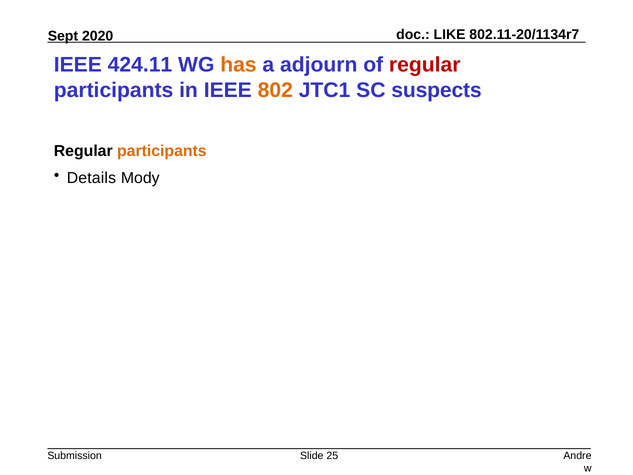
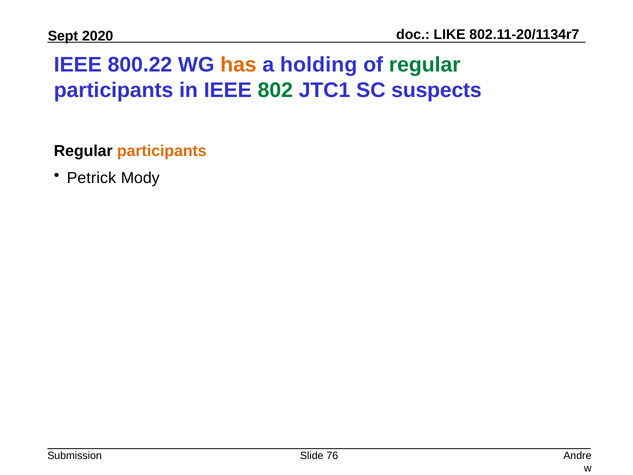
424.11: 424.11 -> 800.22 (140, 65)
adjourn: adjourn -> holding (319, 65)
regular colour: red -> green (425, 65)
802 colour: orange -> green (275, 90)
Details: Details -> Petrick (91, 178)
25: 25 -> 76 (332, 455)
